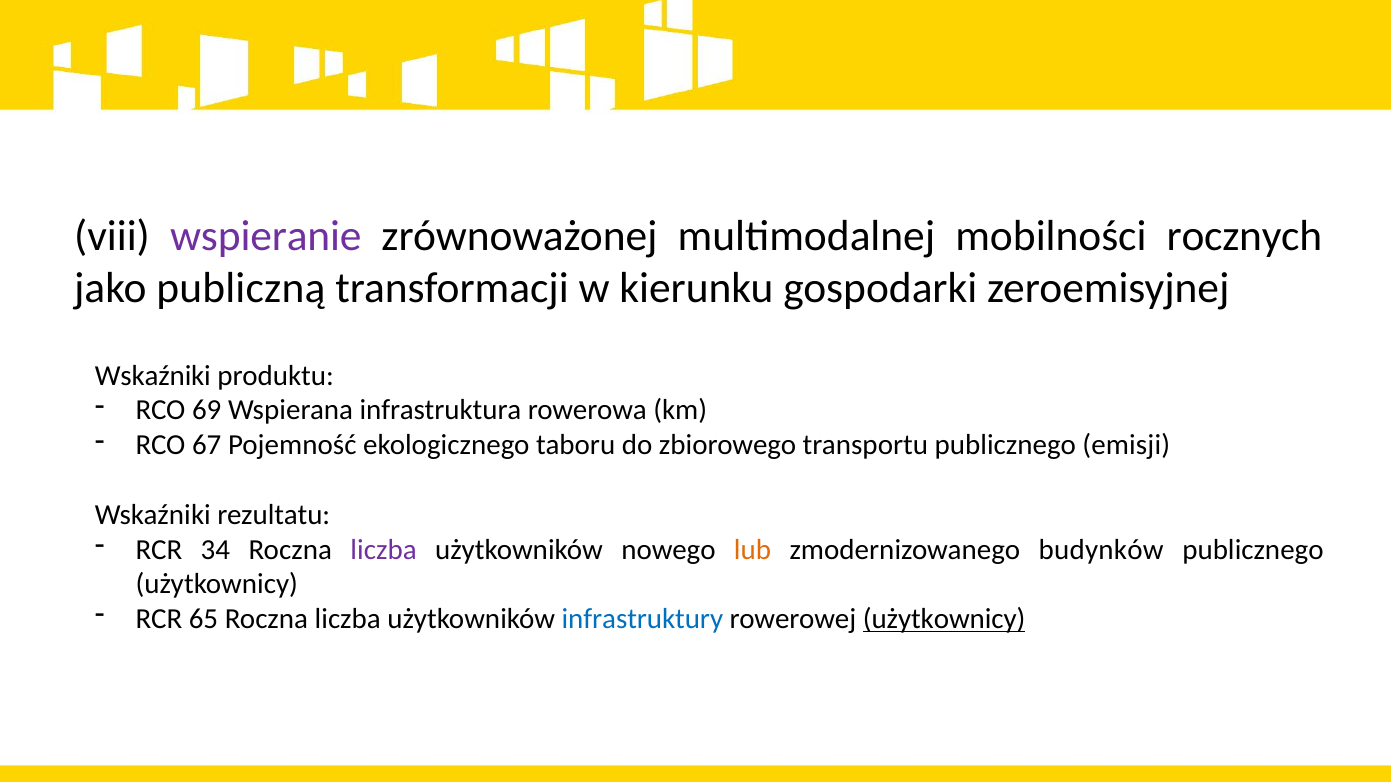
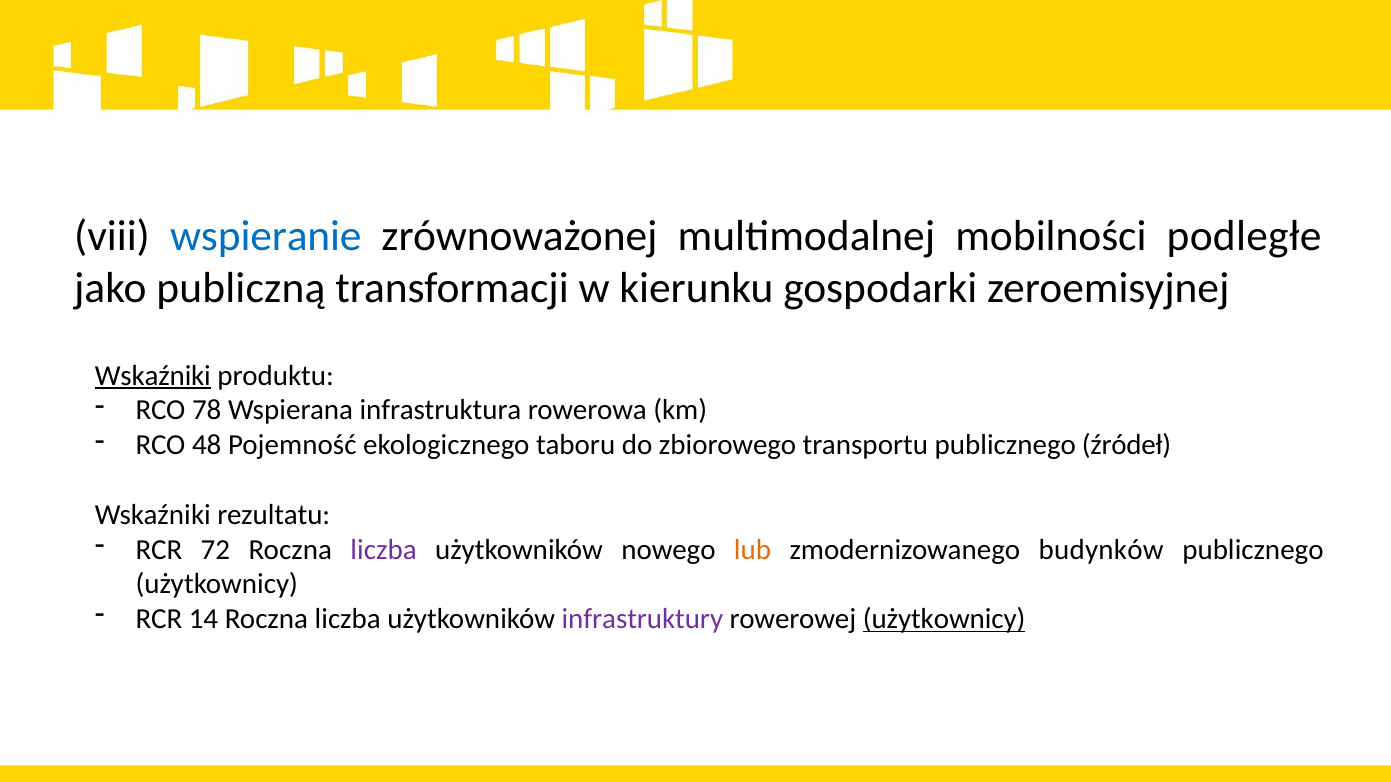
wspieranie colour: purple -> blue (266, 236)
rocznych: rocznych -> podległe (1244, 236)
Wskaźniki underline: none -> present (153, 376)
69: 69 -> 78 (207, 411)
67: 67 -> 48 (207, 445)
emisji: emisji -> źródeł (1126, 445)
34: 34 -> 72 (215, 550)
65: 65 -> 14 (203, 619)
infrastruktury colour: blue -> purple (642, 619)
